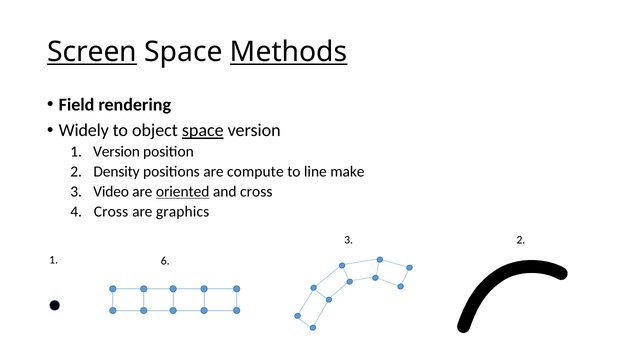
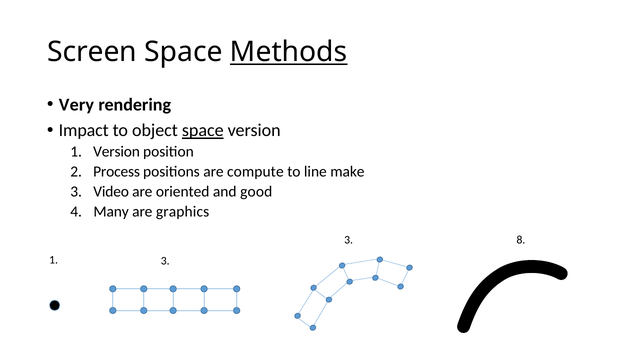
Screen underline: present -> none (92, 52)
Field: Field -> Very (76, 104)
Widely: Widely -> Impact (84, 130)
Density: Density -> Process (117, 172)
oriented underline: present -> none (183, 191)
and cross: cross -> good (256, 191)
4 Cross: Cross -> Many (111, 211)
3 2: 2 -> 8 (521, 240)
1 6: 6 -> 3 (165, 260)
